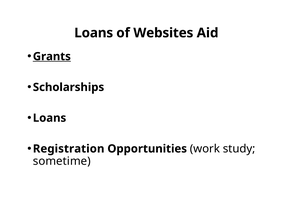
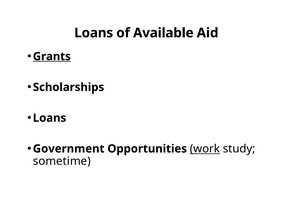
Websites: Websites -> Available (163, 33)
Registration: Registration -> Government (69, 149)
work underline: none -> present (205, 149)
